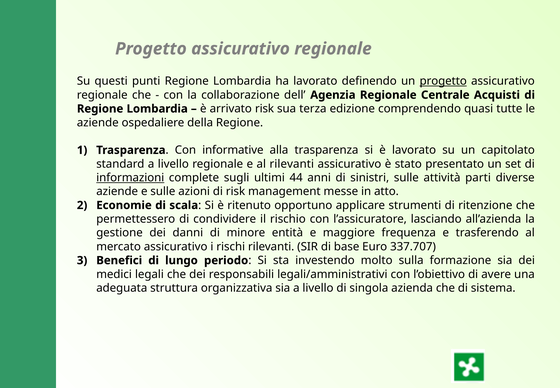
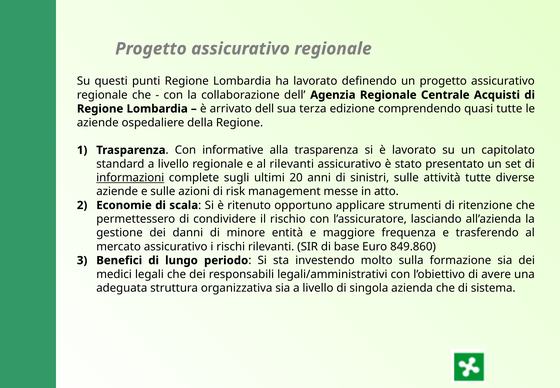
progetto underline: present -> none (443, 81)
arrivato risk: risk -> dell (265, 109)
44: 44 -> 20 (296, 178)
attività parti: parti -> tutte (478, 178)
337.707: 337.707 -> 849.860 (413, 246)
